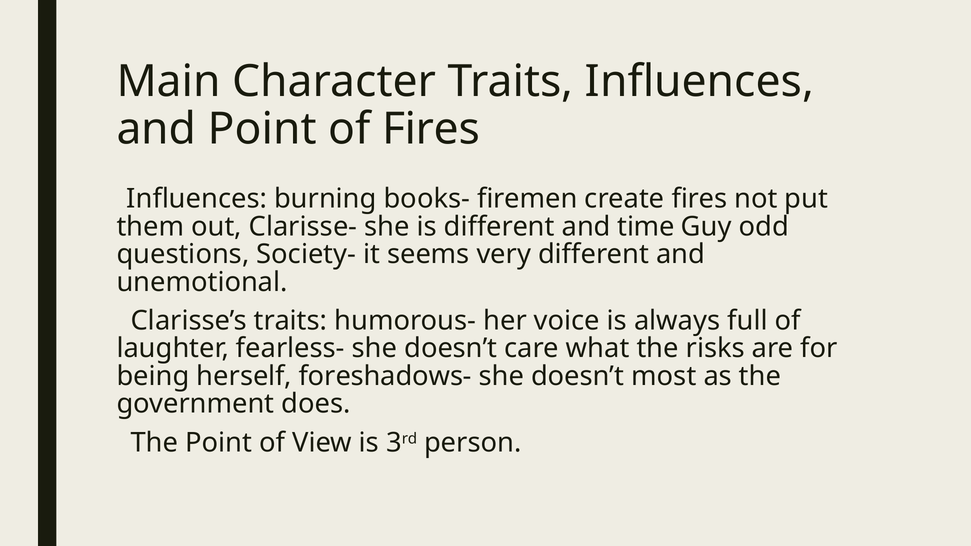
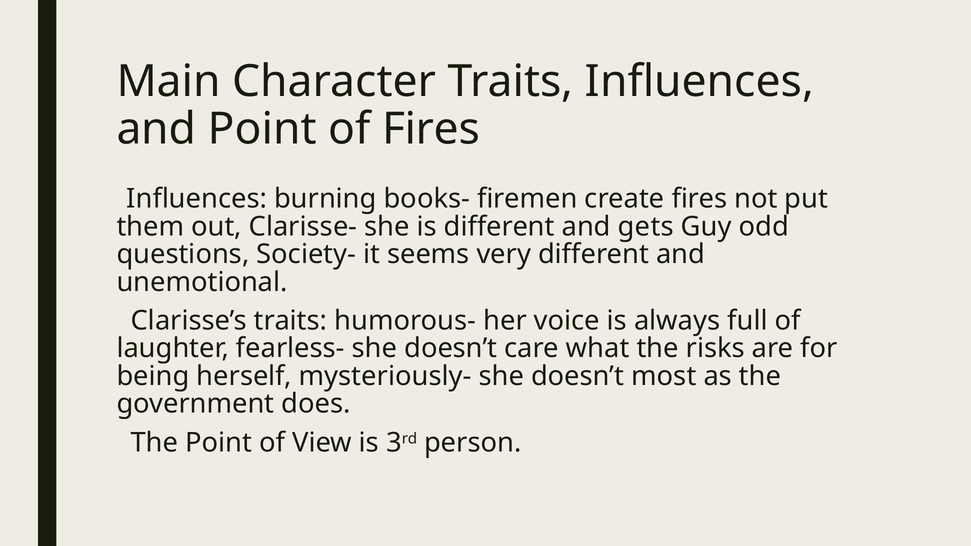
time: time -> gets (646, 227)
foreshadows-: foreshadows- -> mysteriously- (385, 376)
